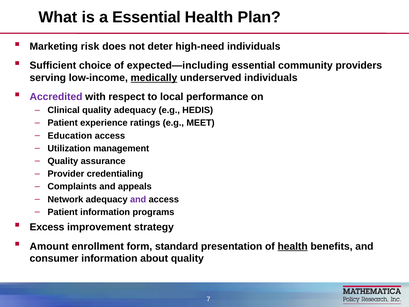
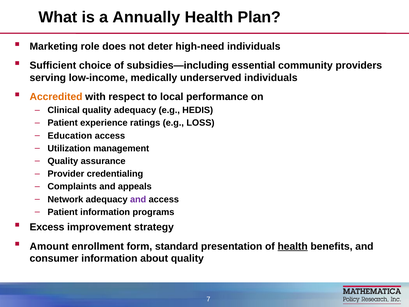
a Essential: Essential -> Annually (146, 17)
risk: risk -> role (90, 46)
expected—including: expected—including -> subsidies—including (178, 65)
medically underline: present -> none (154, 78)
Accredited colour: purple -> orange (56, 97)
MEET: MEET -> LOSS (200, 123)
